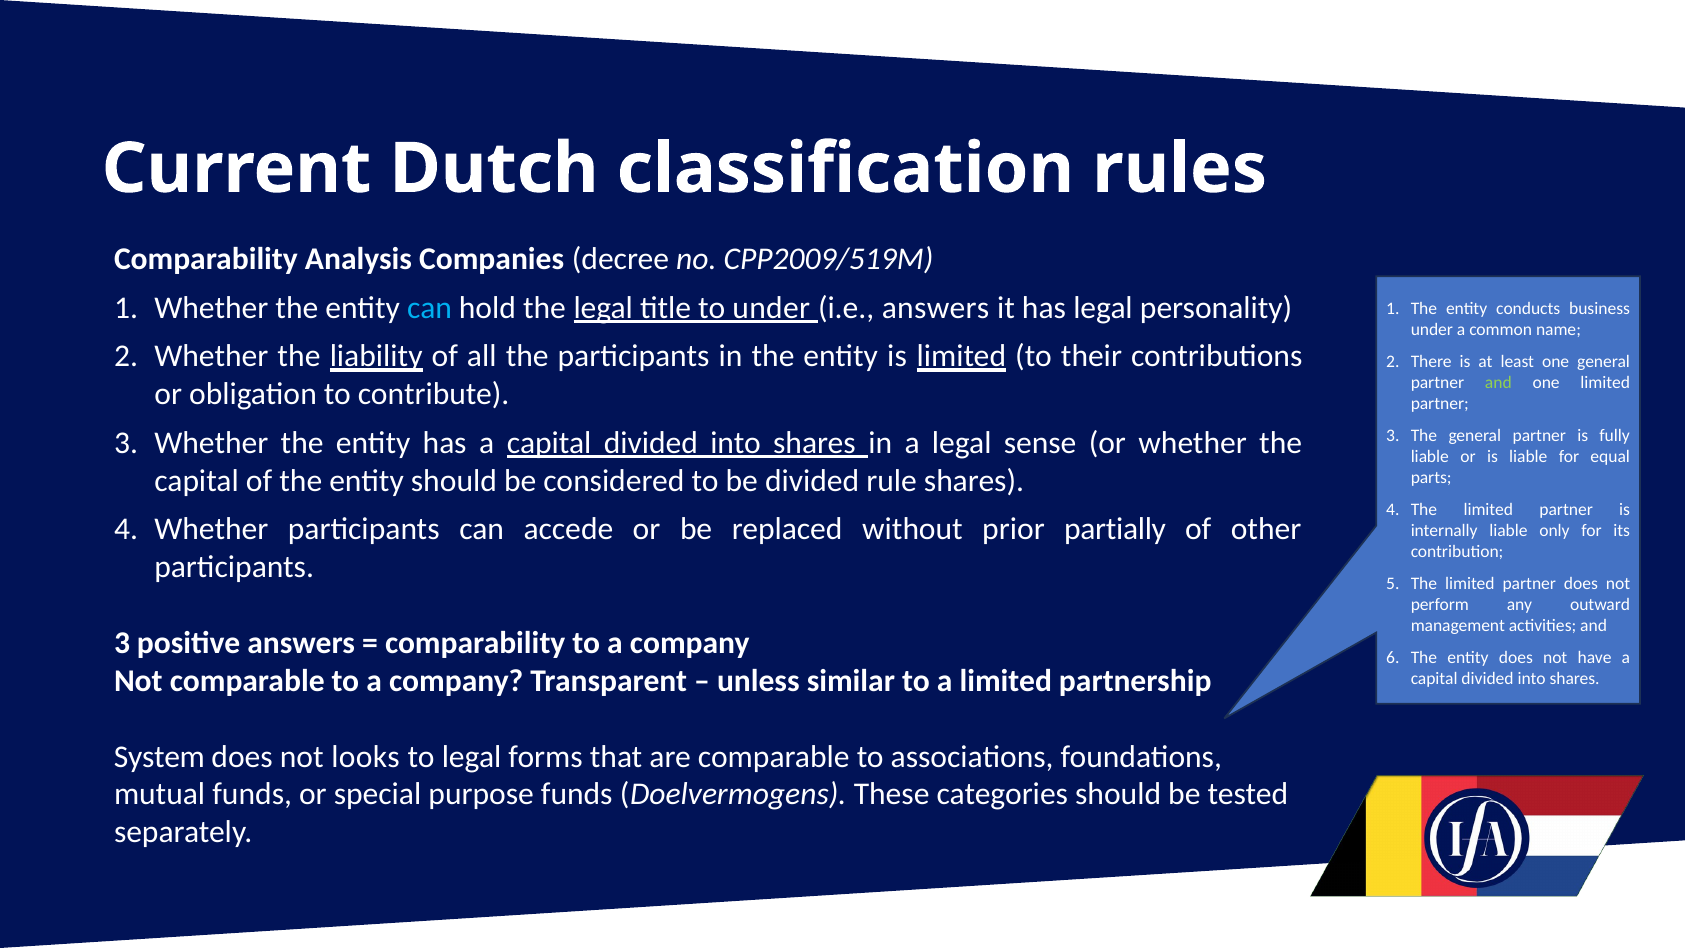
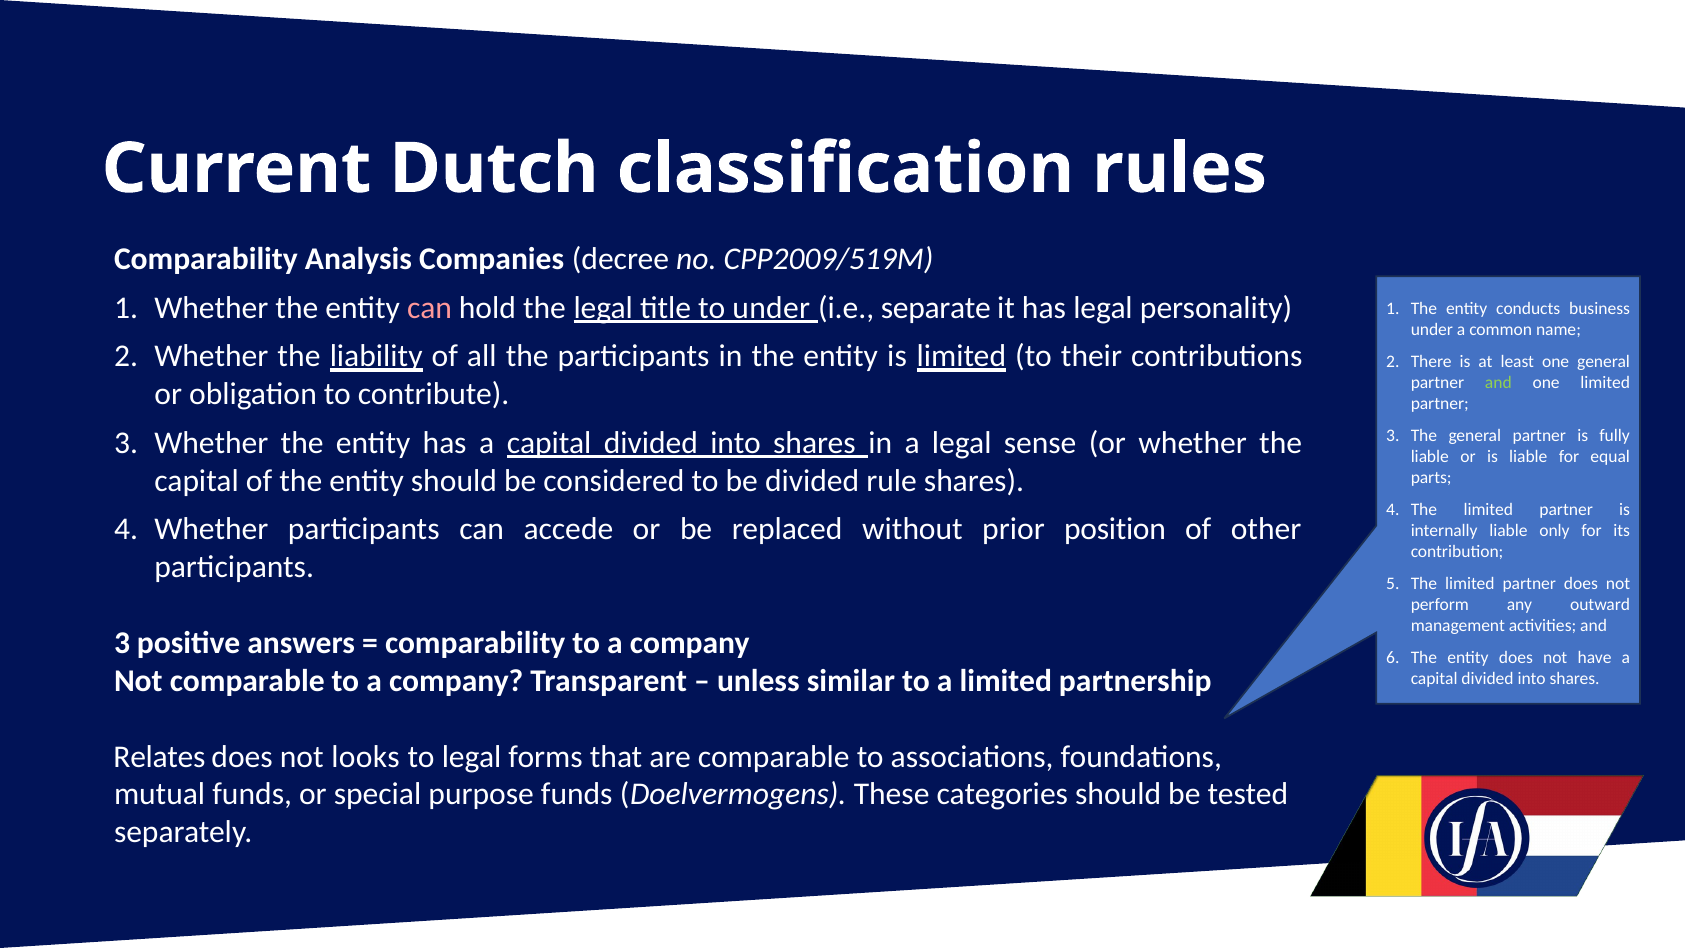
can colour: light blue -> pink (429, 308)
i.e answers: answers -> separate (936, 308)
partially: partially -> position (1115, 529)
System: System -> Relates (159, 756)
